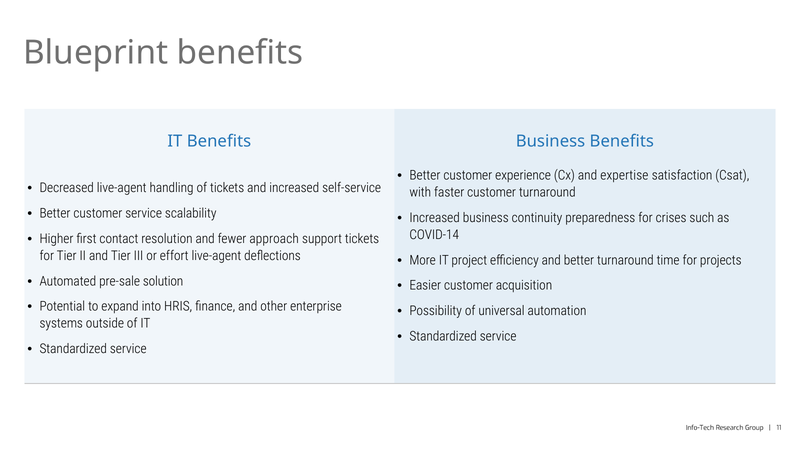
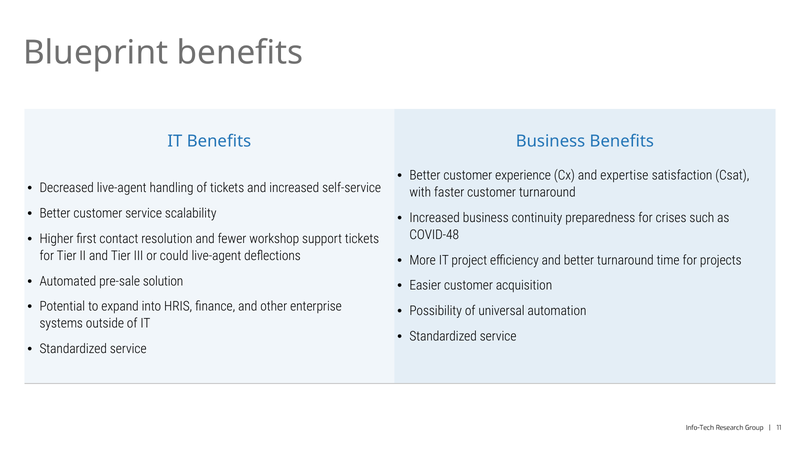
COVID-14: COVID-14 -> COVID-48 (434, 235)
approach: approach -> workshop (274, 239)
effort: effort -> could (174, 256)
